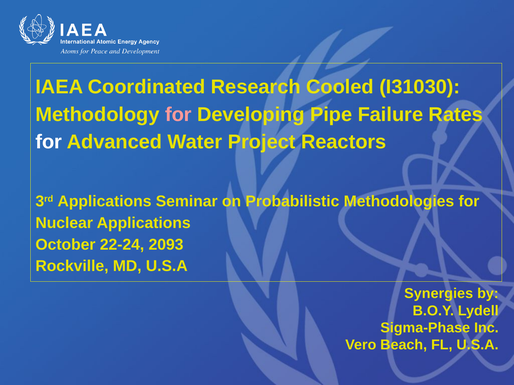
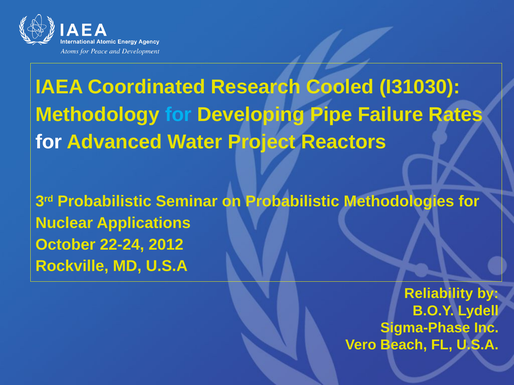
for colour: pink -> light blue (178, 115)
3rd Applications: Applications -> Probabilistic (105, 202)
2093: 2093 -> 2012 (166, 245)
Synergies: Synergies -> Reliability (439, 294)
